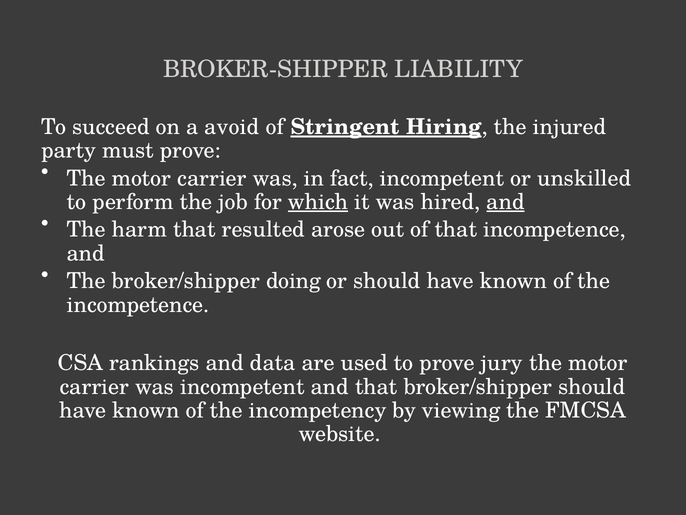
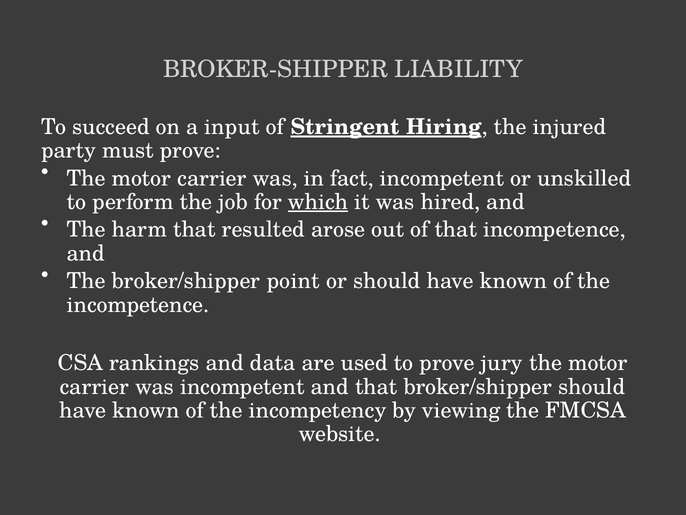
avoid: avoid -> input (232, 127)
and underline: present -> none (506, 202)
doing: doing -> point (293, 281)
